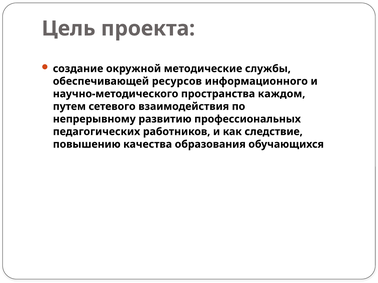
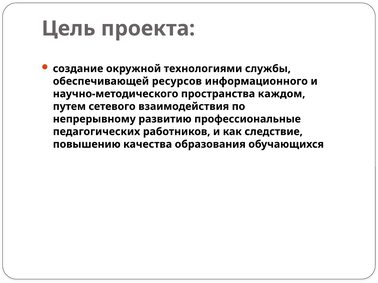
методические: методические -> технологиями (203, 69)
профессиональных: профессиональных -> профессиональные (248, 119)
